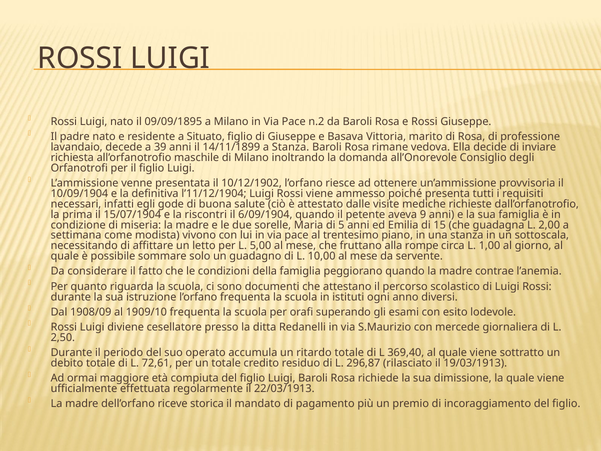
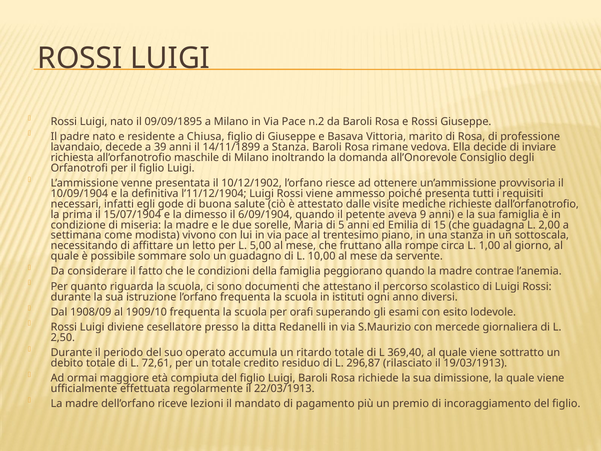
Situato: Situato -> Chiusa (206, 137)
riscontri: riscontri -> dimesso (206, 214)
storica: storica -> lezioni (207, 404)
